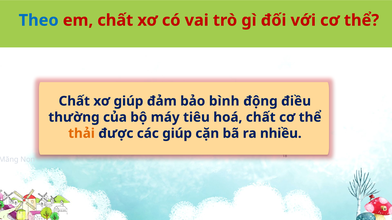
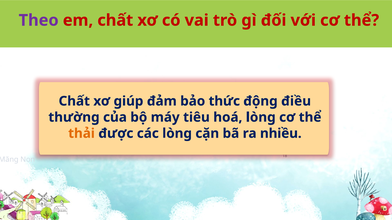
Theo colour: blue -> purple (39, 20)
bình: bình -> thức (224, 101)
hoá chất: chất -> lòng (261, 118)
các giúp: giúp -> lòng (177, 134)
